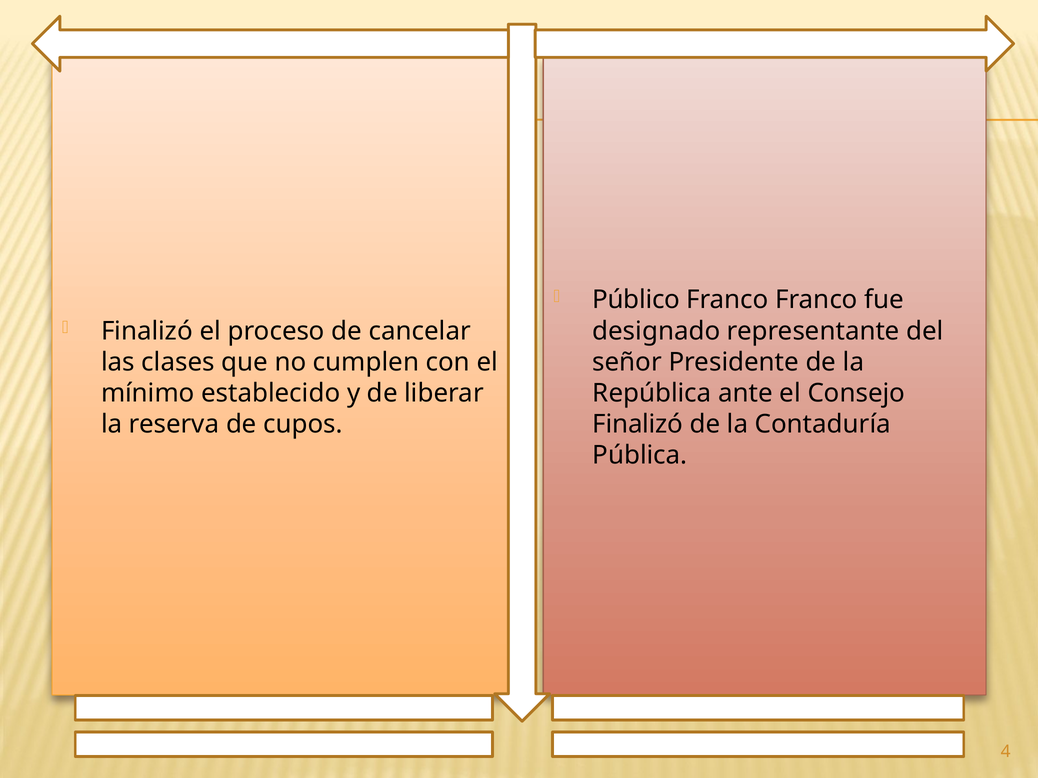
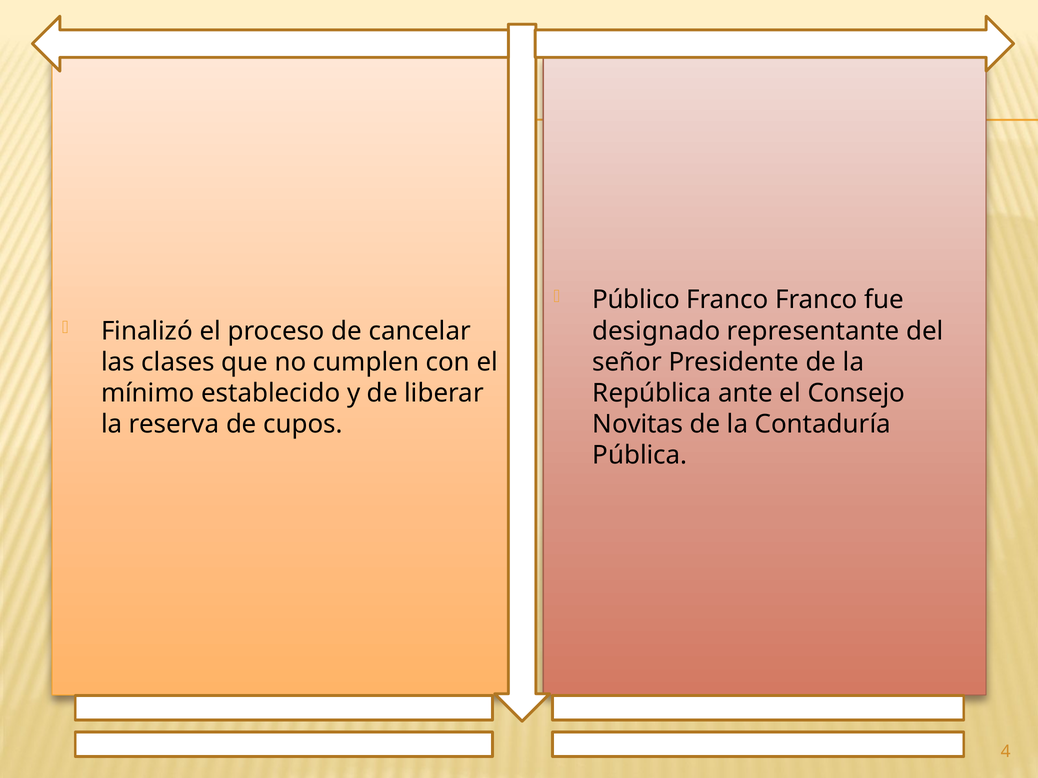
Finalizó: Finalizó -> Novitas (638, 425)
